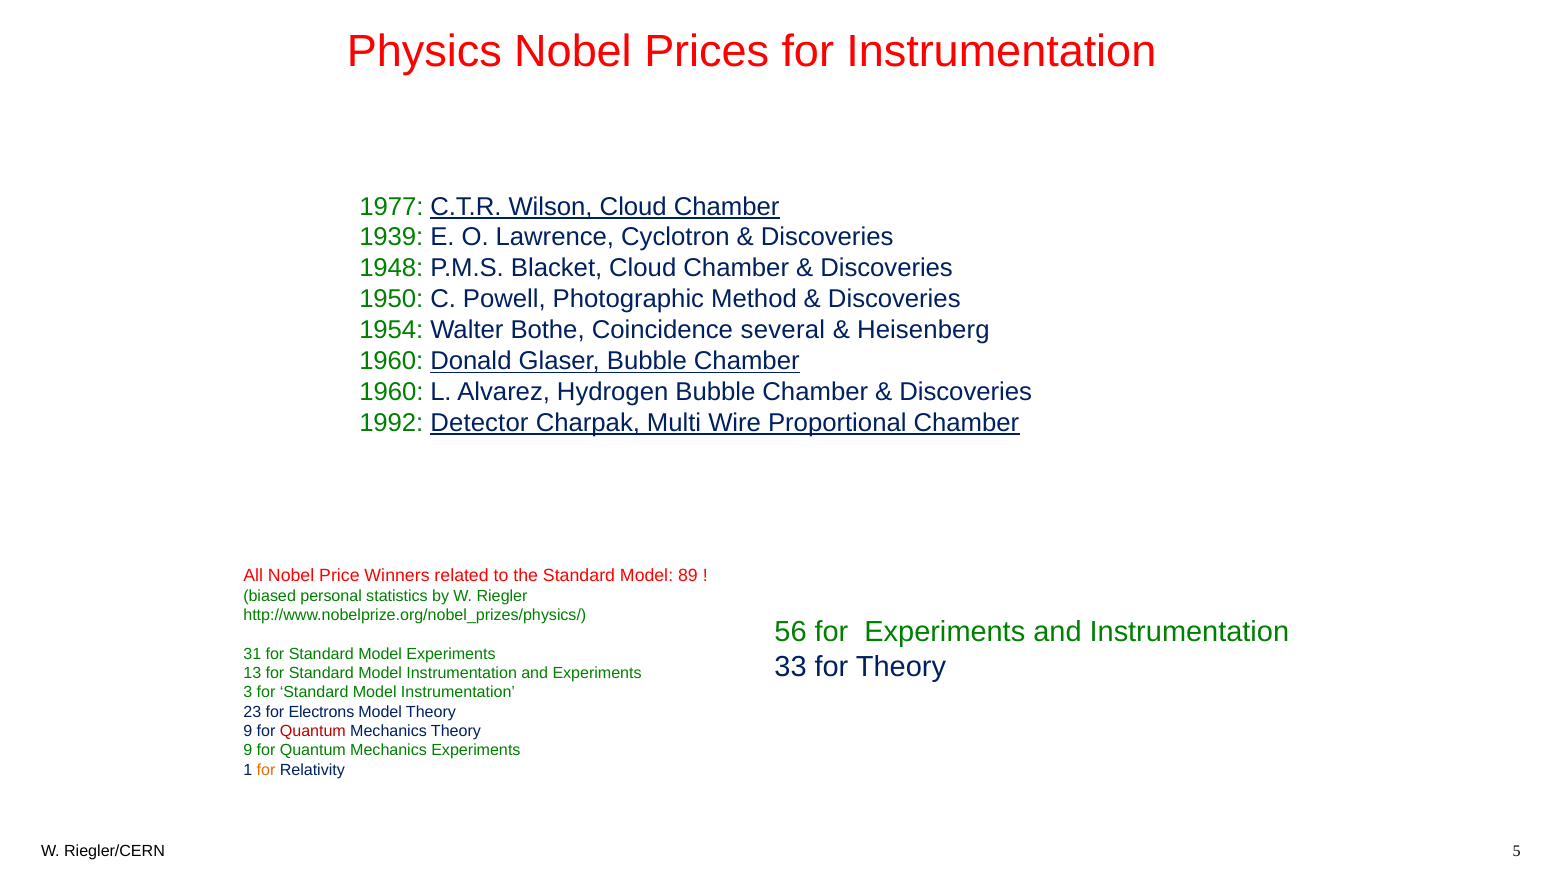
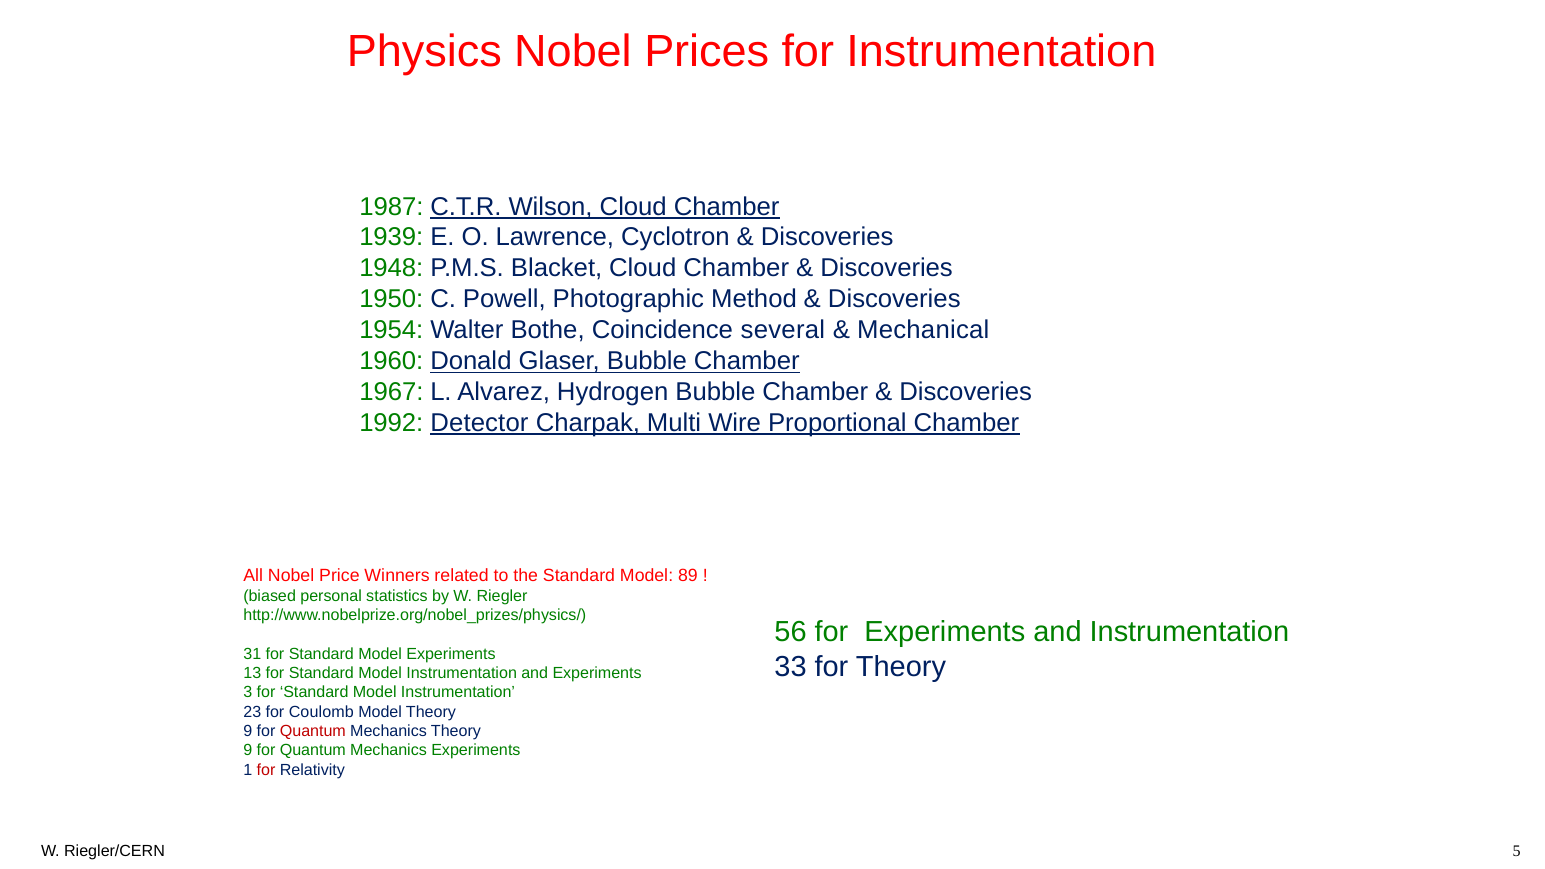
1977: 1977 -> 1987 (391, 207)
Heisenberg: Heisenberg -> Mechanical (923, 330)
1960: 1960 -> 1967 (391, 392)
Electrons: Electrons -> Coulomb (321, 712)
for colour: orange -> red (266, 770)
